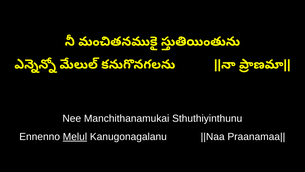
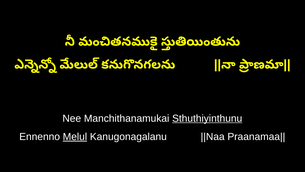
Sthuthiyinthunu underline: none -> present (207, 118)
